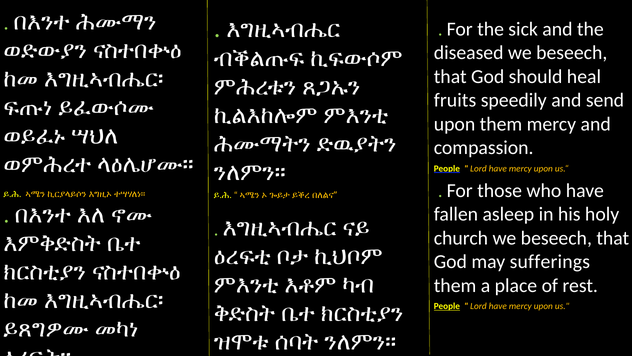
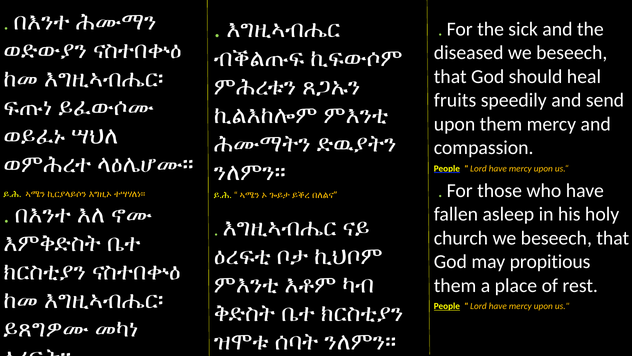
sufferings: sufferings -> propitious (550, 261)
